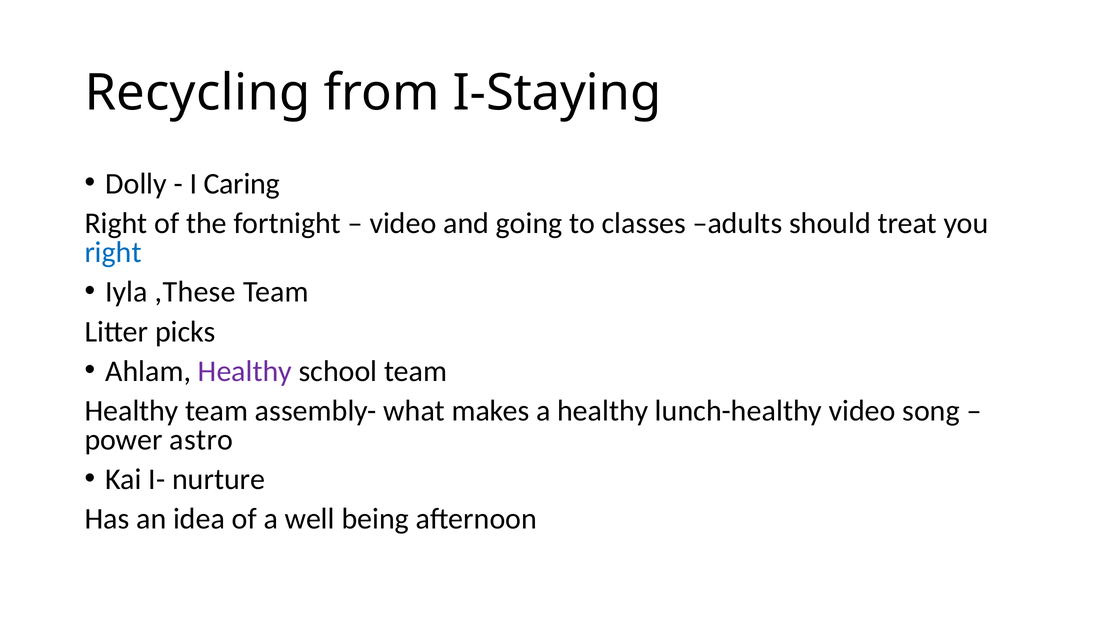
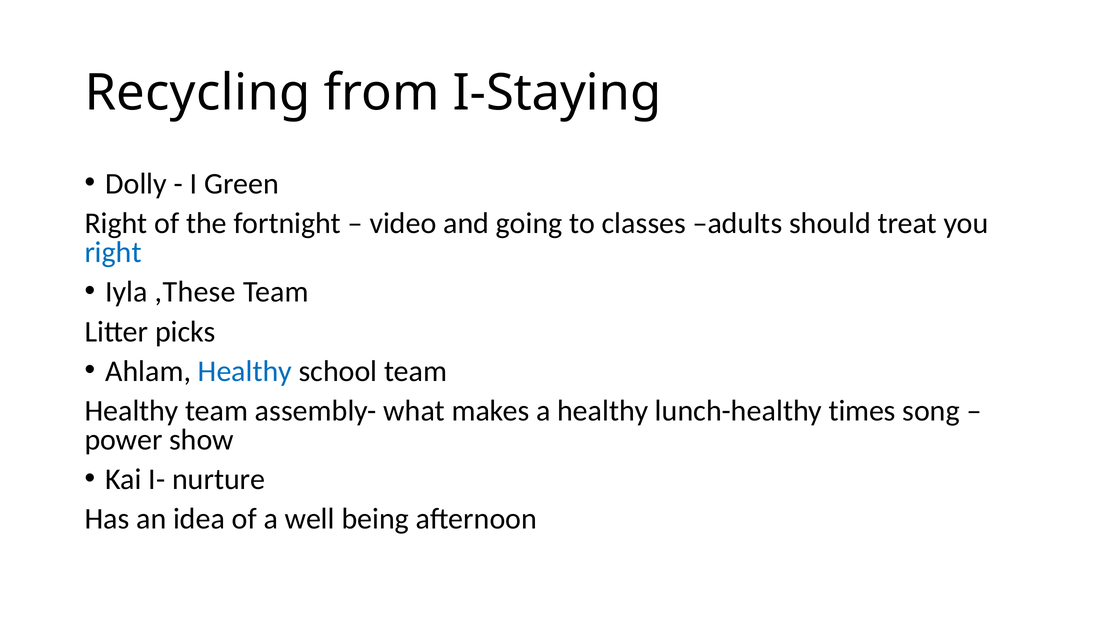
Caring: Caring -> Green (242, 184)
Healthy colour: purple -> blue (245, 371)
lunch-healthy video: video -> times (862, 411)
astro: astro -> show (202, 440)
